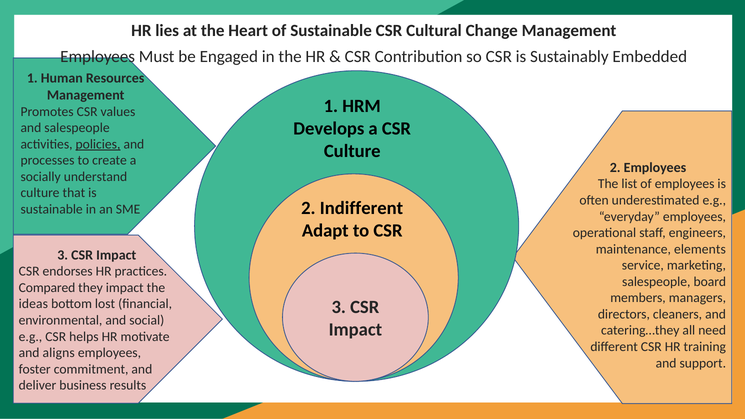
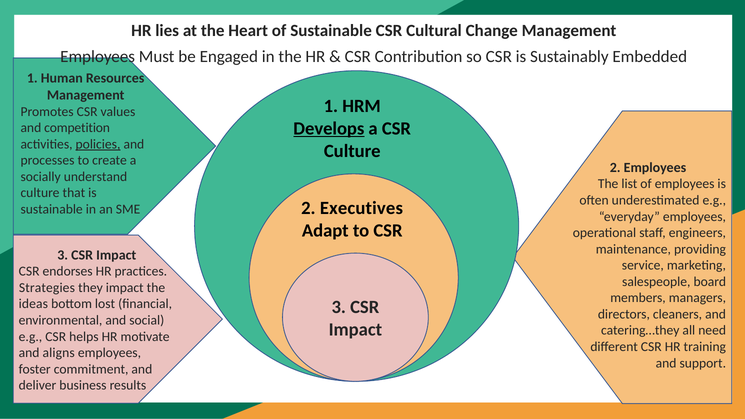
Develops underline: none -> present (329, 129)
and salespeople: salespeople -> competition (77, 128)
Indifferent: Indifferent -> Executives (361, 208)
elements: elements -> providing (700, 249)
Compared: Compared -> Strategies (47, 288)
